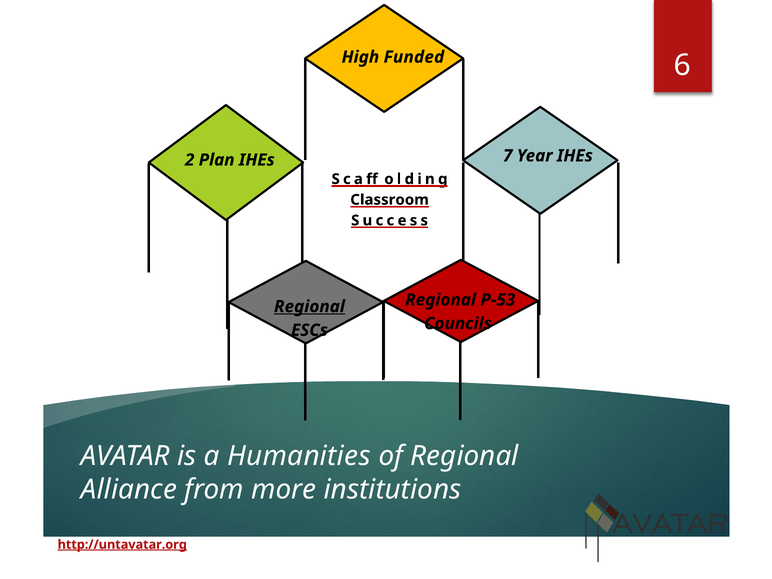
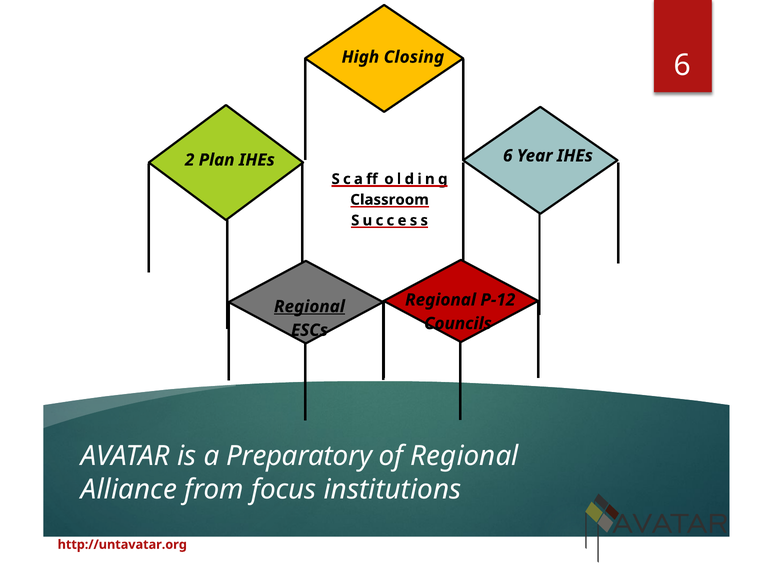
Funded: Funded -> Closing (414, 57)
IHEs 7: 7 -> 6 (508, 156)
P-53: P-53 -> P-12 (498, 300)
Humanities: Humanities -> Preparatory (299, 456)
more: more -> focus (284, 490)
http://untavatar.org underline: present -> none (122, 545)
